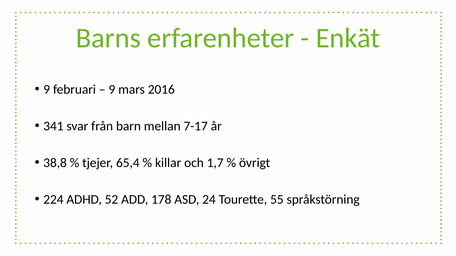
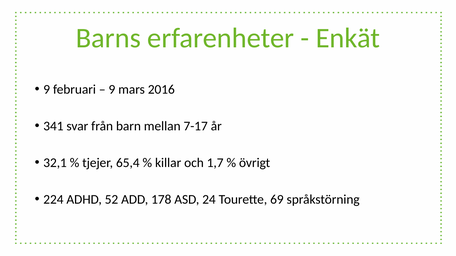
38,8: 38,8 -> 32,1 (55, 163)
55: 55 -> 69 (277, 200)
